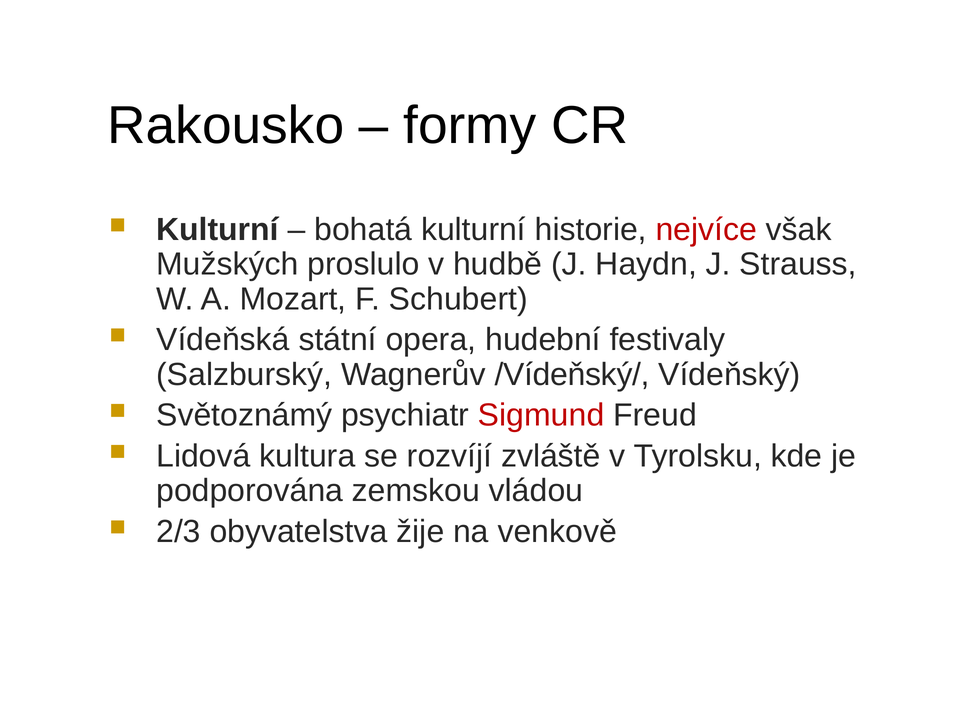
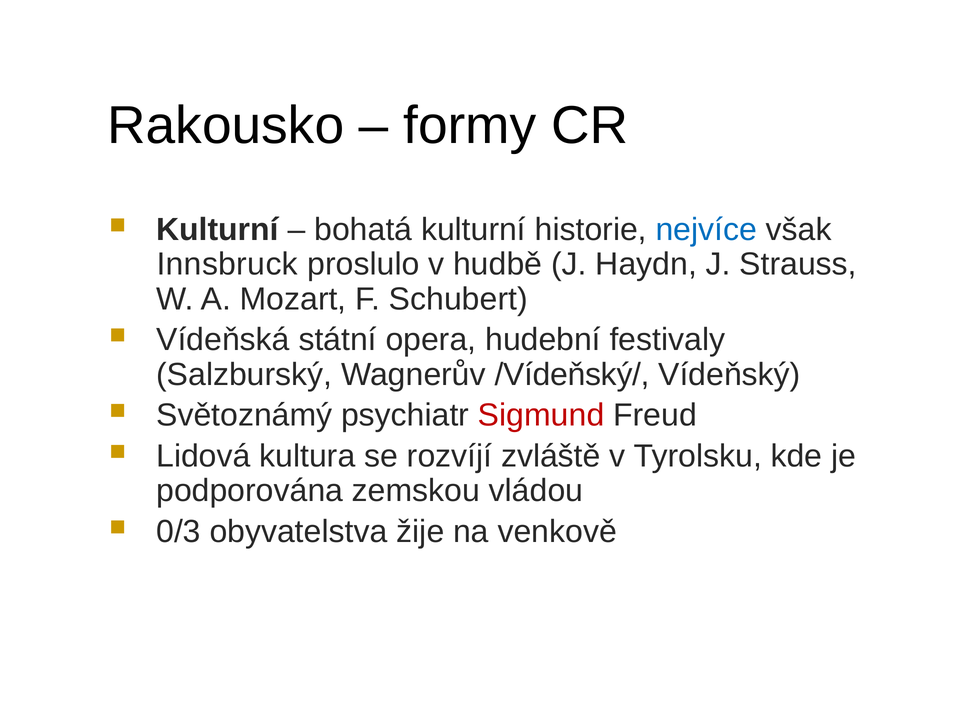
nejvíce colour: red -> blue (706, 230)
Mužských: Mužských -> Innsbruck (227, 264)
2/3: 2/3 -> 0/3 (178, 532)
